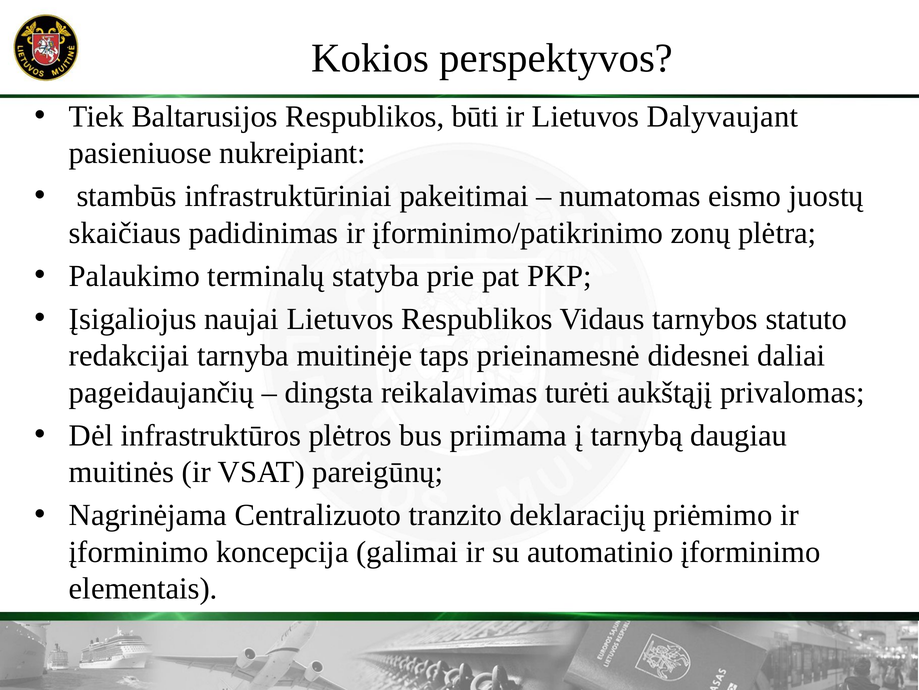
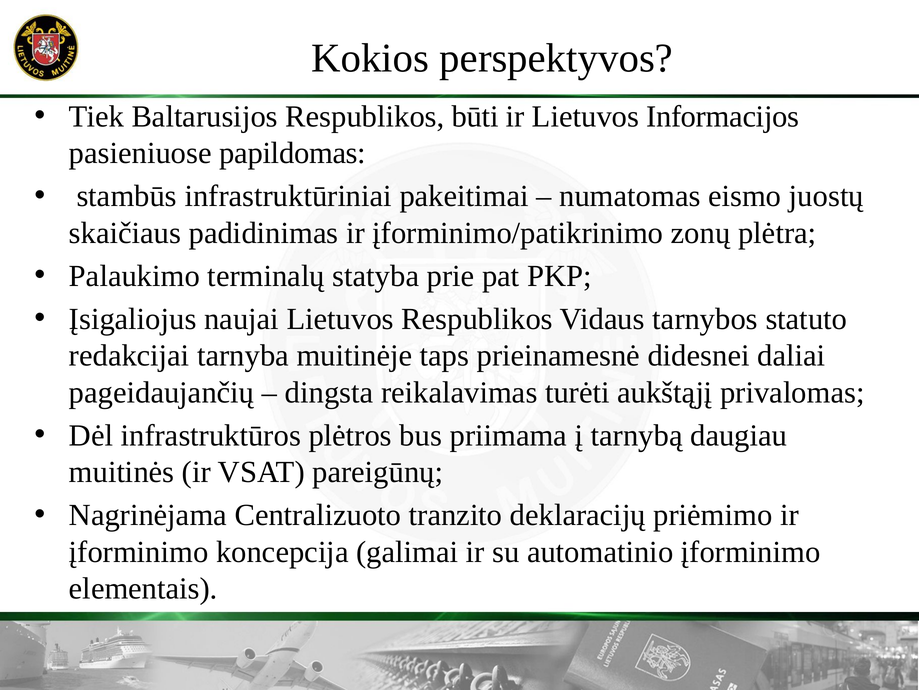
Dalyvaujant: Dalyvaujant -> Informacijos (723, 116)
nukreipiant: nukreipiant -> papildomas (293, 153)
